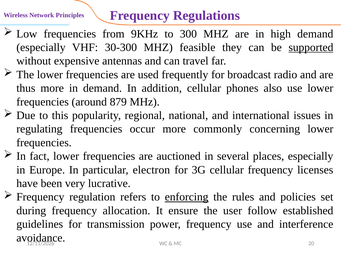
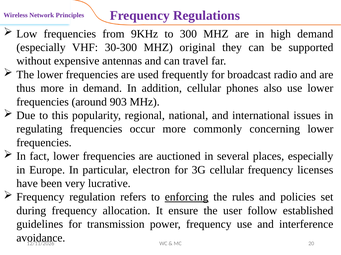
feasible: feasible -> original (197, 48)
supported underline: present -> none (311, 48)
879: 879 -> 903 (118, 102)
